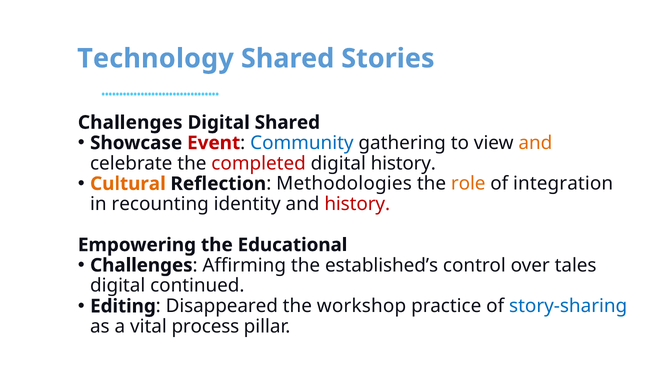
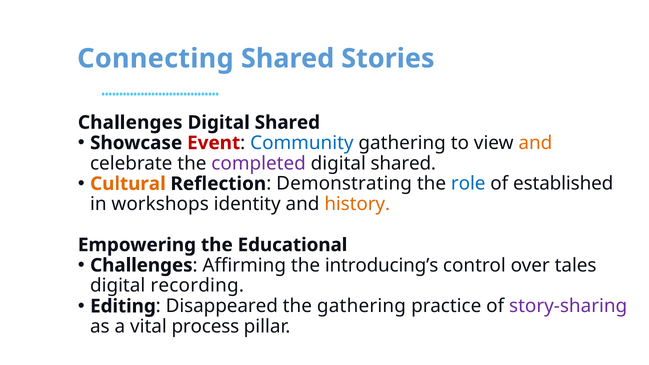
Technology: Technology -> Connecting (155, 59)
completed colour: red -> purple (259, 163)
history: history -> shared (403, 163)
Methodologies: Methodologies -> Demonstrating (344, 184)
role colour: orange -> blue (468, 184)
integration: integration -> established (563, 184)
recounting: recounting -> workshops (160, 204)
history colour: red -> orange (357, 204)
established’s: established’s -> introducing’s (382, 265)
continued: continued -> recording (197, 286)
the workshop: workshop -> gathering (361, 306)
story-sharing colour: blue -> purple (568, 306)
